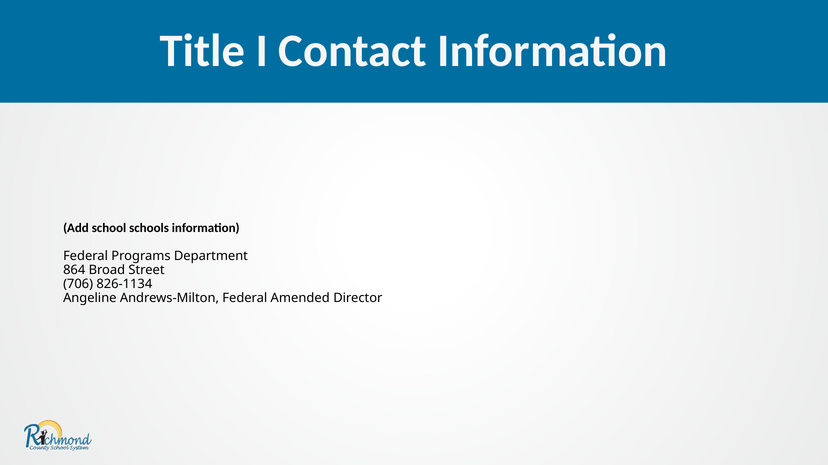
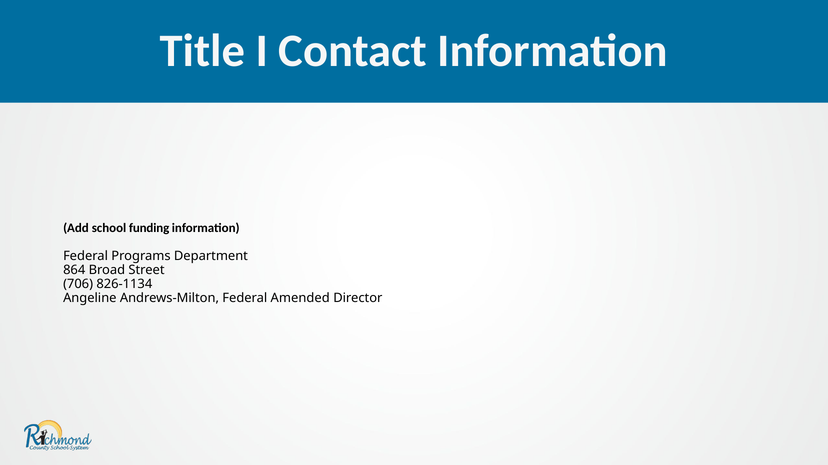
schools: schools -> funding (149, 229)
